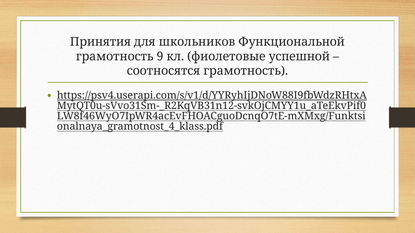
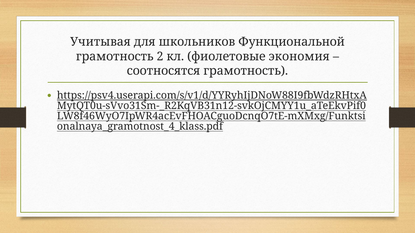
Принятия: Принятия -> Учитывая (100, 42)
9: 9 -> 2 (160, 56)
успешной: успешной -> экономия (299, 56)
